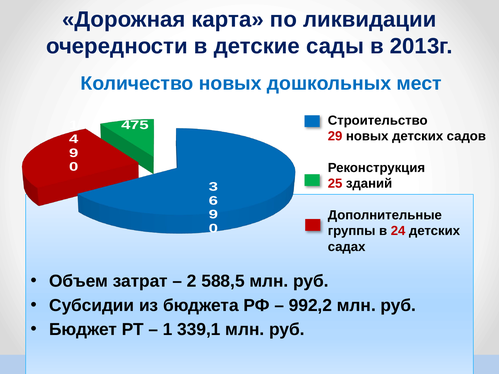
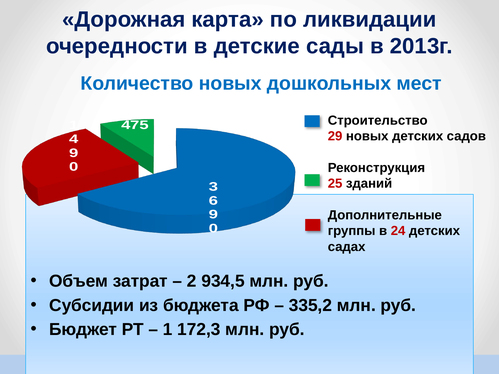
588,5: 588,5 -> 934,5 (223, 281)
992,2: 992,2 -> 335,2 (310, 306)
339,1: 339,1 -> 172,3 (199, 330)
